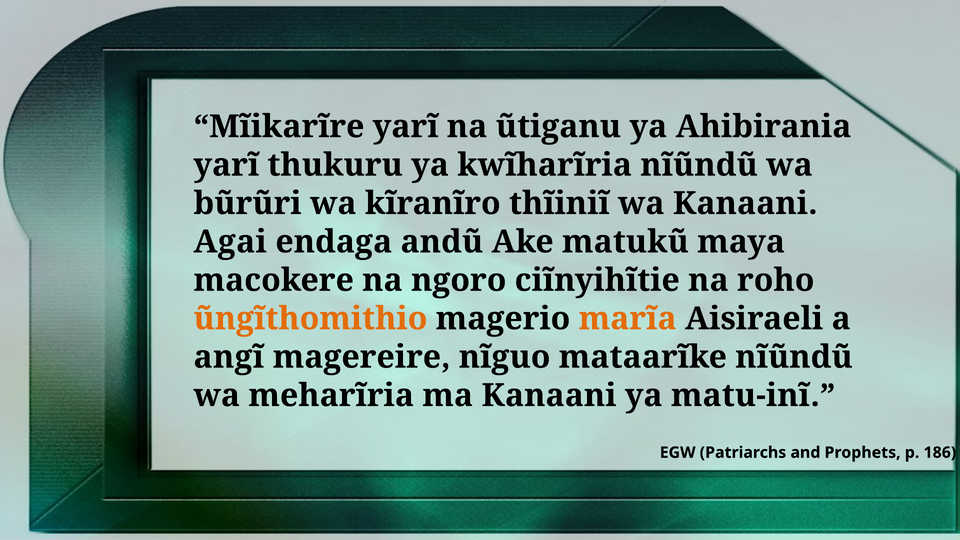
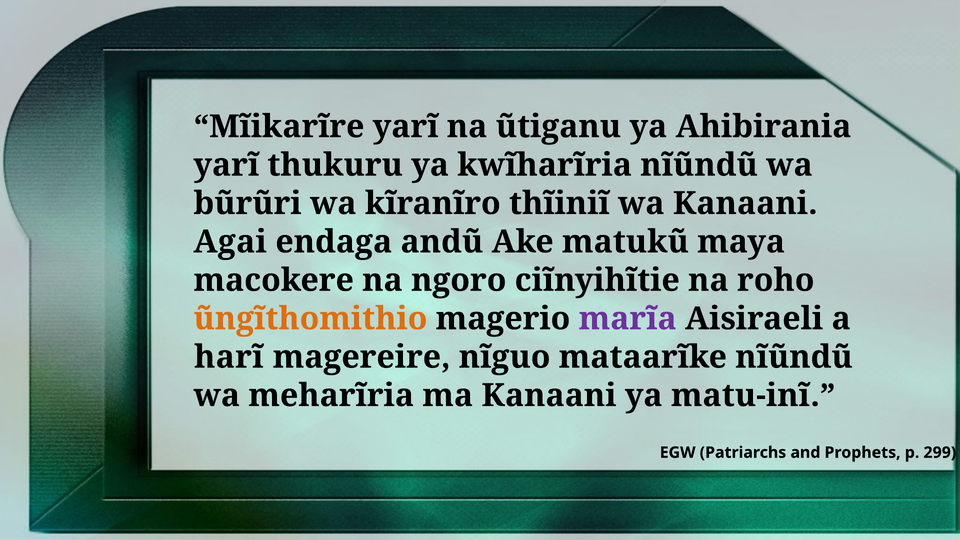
marĩa colour: orange -> purple (628, 319)
angĩ: angĩ -> harĩ (229, 357)
186: 186 -> 299 (940, 453)
